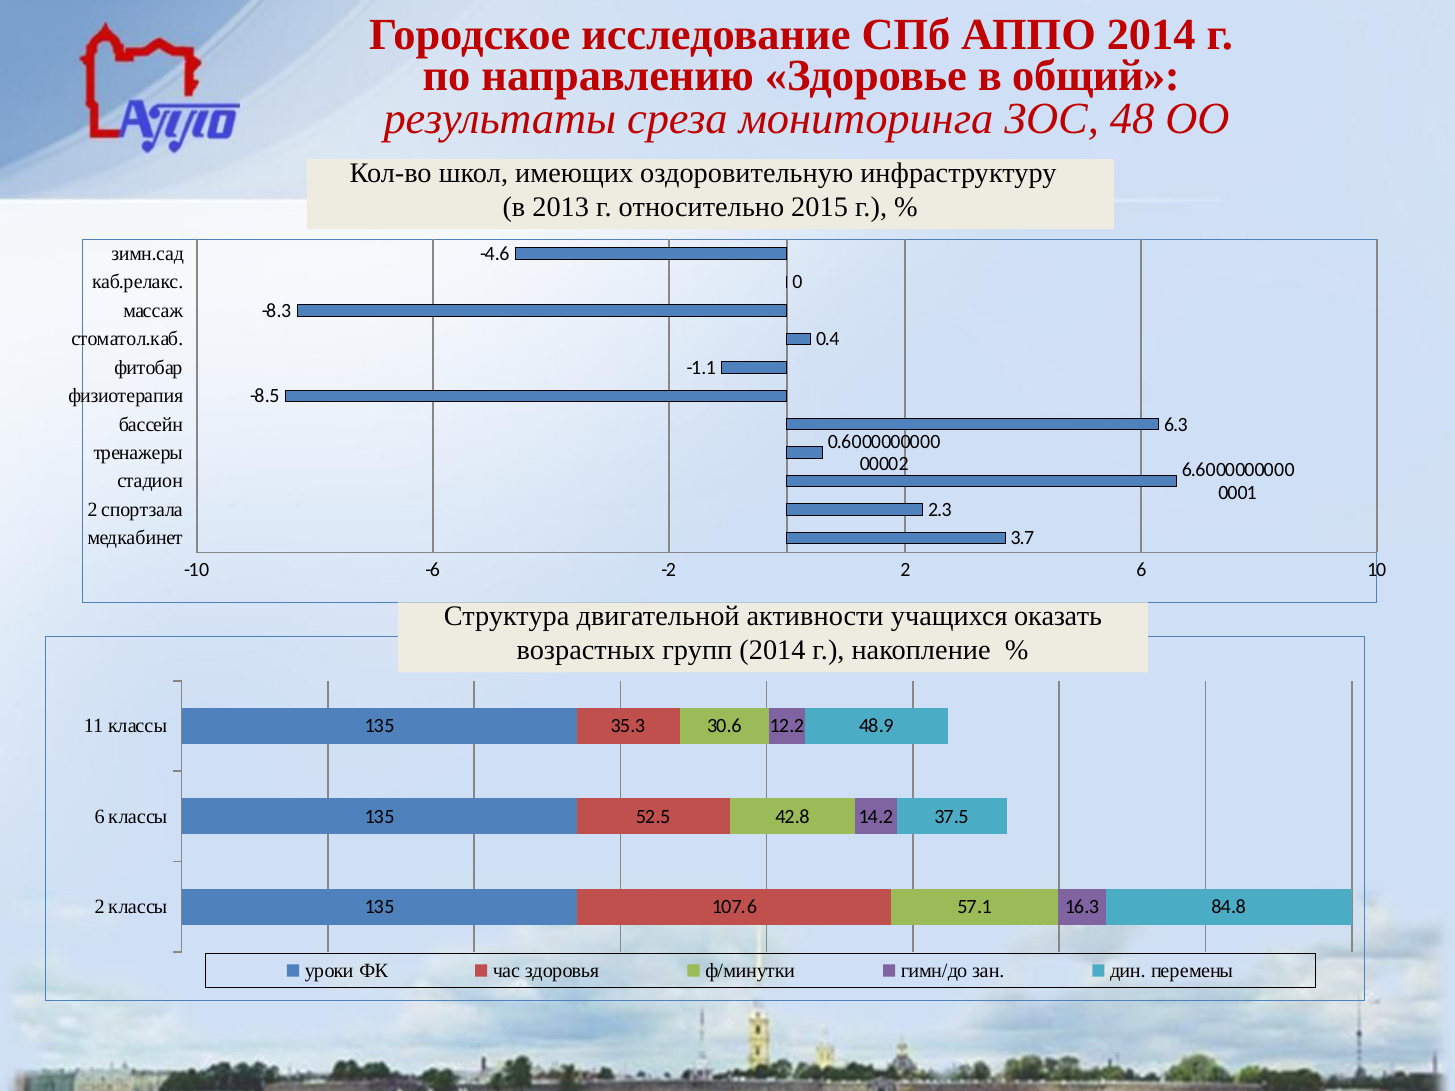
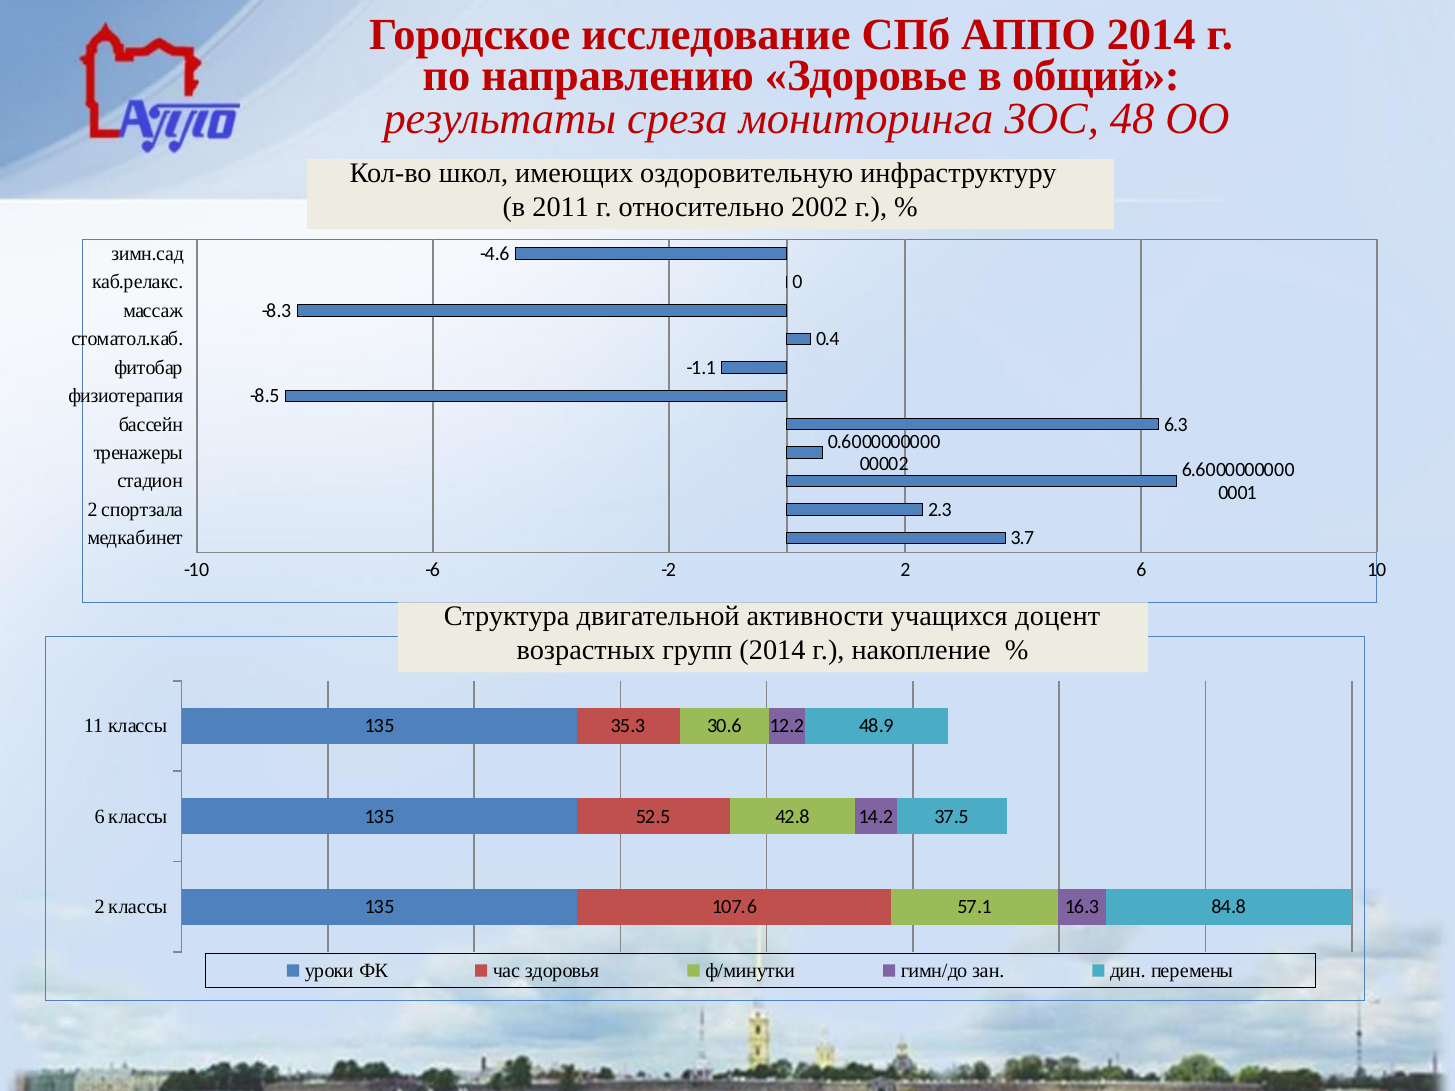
2013: 2013 -> 2011 (561, 207)
2015: 2015 -> 2002 (820, 207)
оказать: оказать -> доцент (1058, 616)
